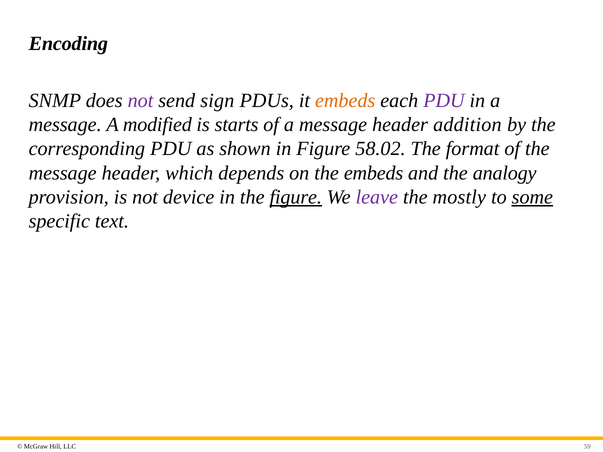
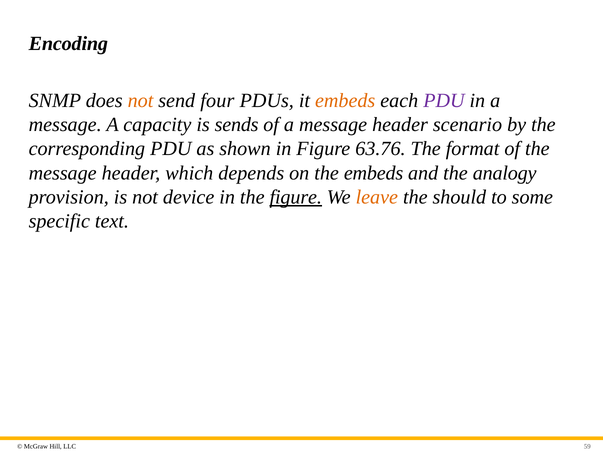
not colour: purple -> orange (140, 101)
sign: sign -> four (217, 101)
modified: modified -> capacity (157, 125)
starts: starts -> sends (237, 125)
addition: addition -> scenario (468, 125)
58.02: 58.02 -> 63.76 (380, 149)
leave colour: purple -> orange (377, 197)
mostly: mostly -> should (459, 197)
some underline: present -> none (532, 197)
